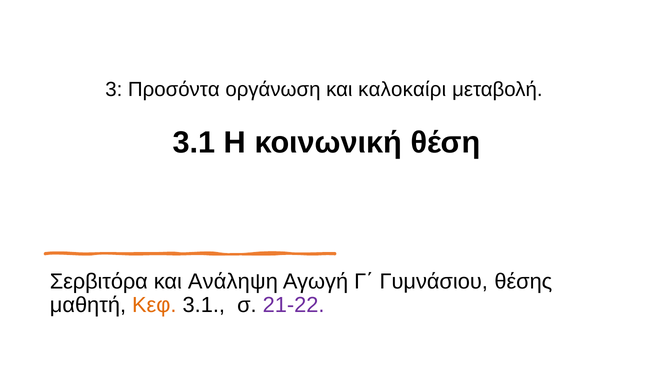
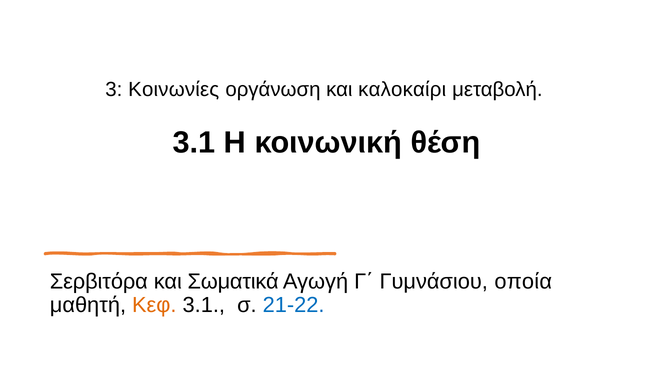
Προσόντα: Προσόντα -> Κοινωνίες (174, 89)
Ανάληψη: Ανάληψη -> Σωματικά (233, 281)
θέσης: θέσης -> οποία (523, 281)
21-22 colour: purple -> blue (294, 305)
